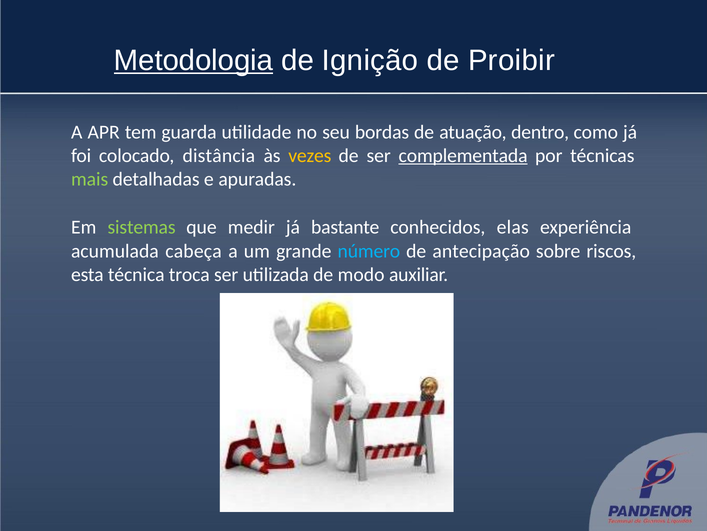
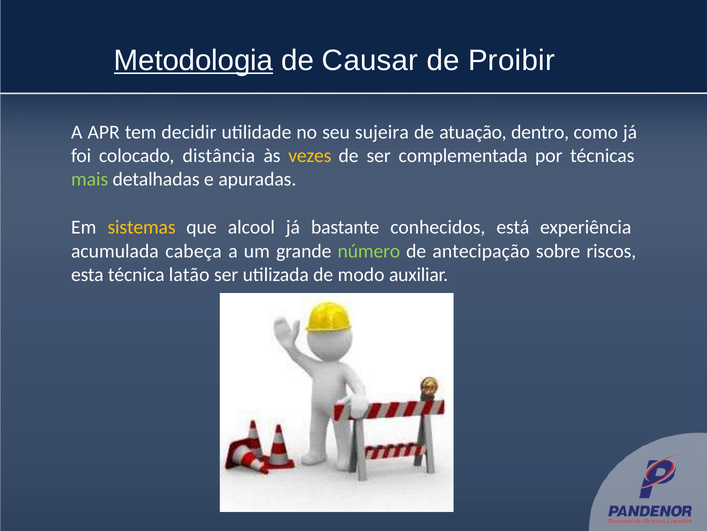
Ignição: Ignição -> Causar (370, 60)
guarda: guarda -> decidir (189, 132)
bordas: bordas -> sujeira (382, 132)
complementada underline: present -> none (463, 155)
sistemas colour: light green -> yellow (142, 227)
medir: medir -> alcool (251, 227)
elas: elas -> está (513, 227)
número colour: light blue -> light green (369, 251)
troca: troca -> latão (189, 274)
